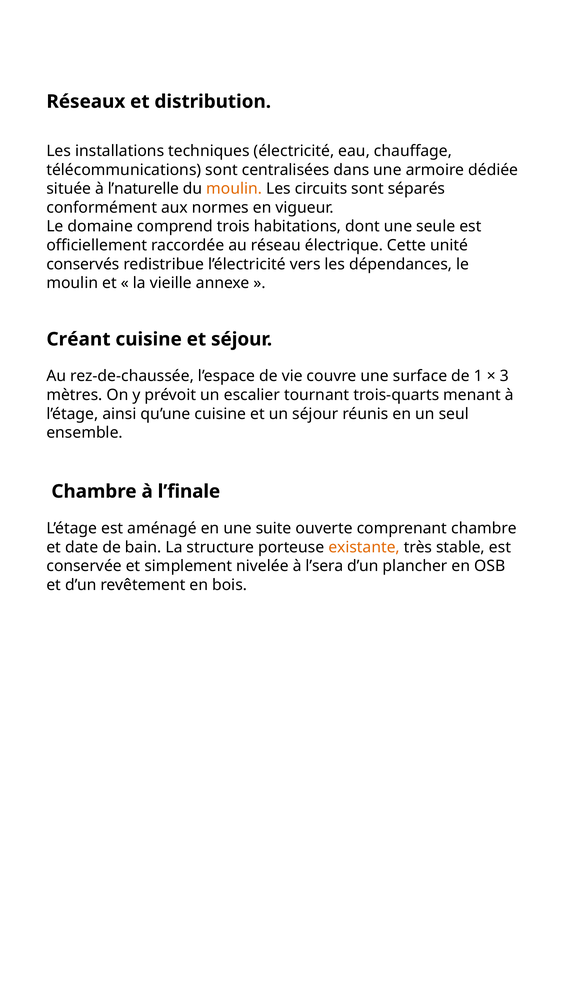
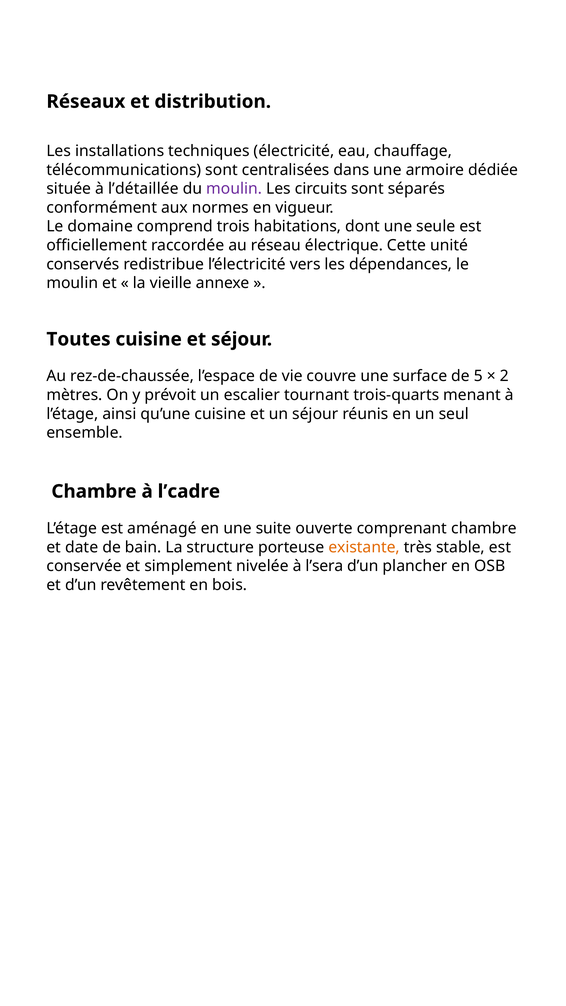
l’naturelle: l’naturelle -> l’détaillée (143, 189)
moulin colour: orange -> purple (234, 189)
Créant: Créant -> Toutes (79, 339)
1: 1 -> 5 (478, 376)
3: 3 -> 2 (504, 376)
l’finale: l’finale -> l’cadre (189, 492)
